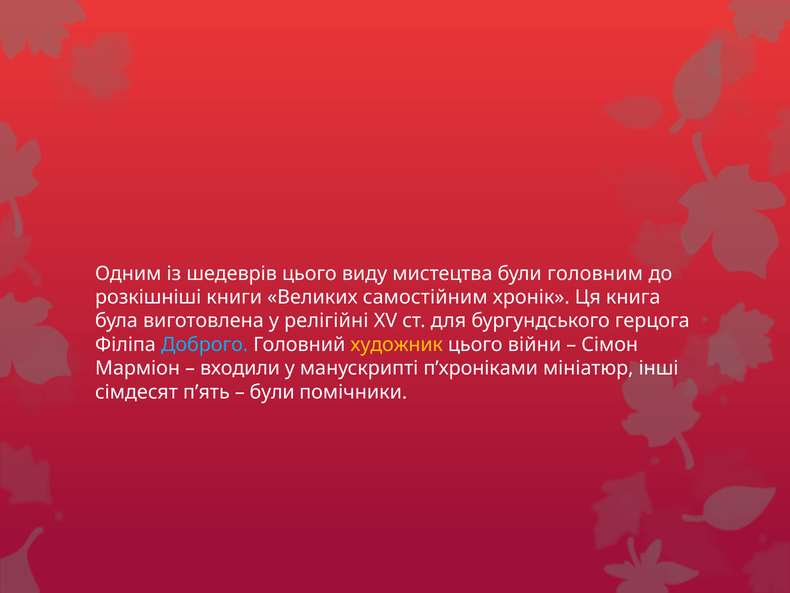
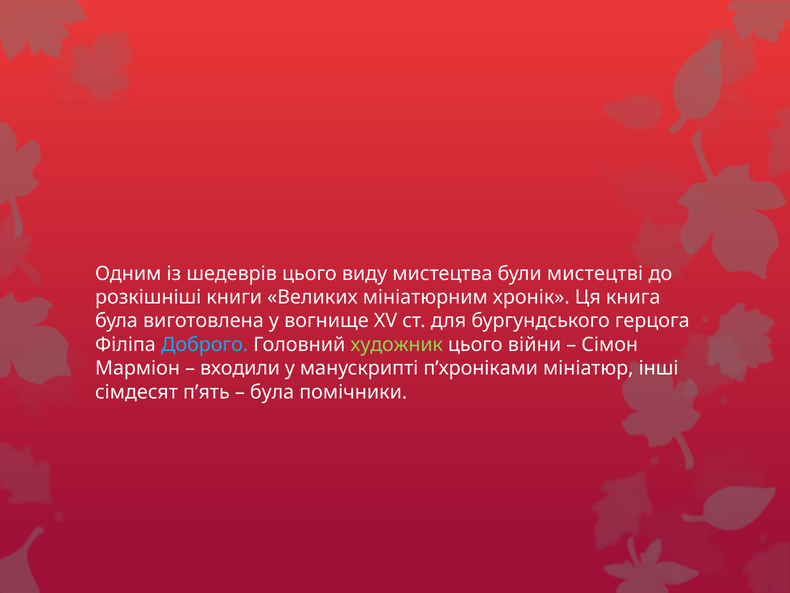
головним: головним -> мистецтві (595, 273)
самостійним: самостійним -> мініатюрним (425, 297)
релігійні: релігійні -> вогнище (326, 321)
художник colour: yellow -> light green (397, 344)
були: були -> була (272, 392)
